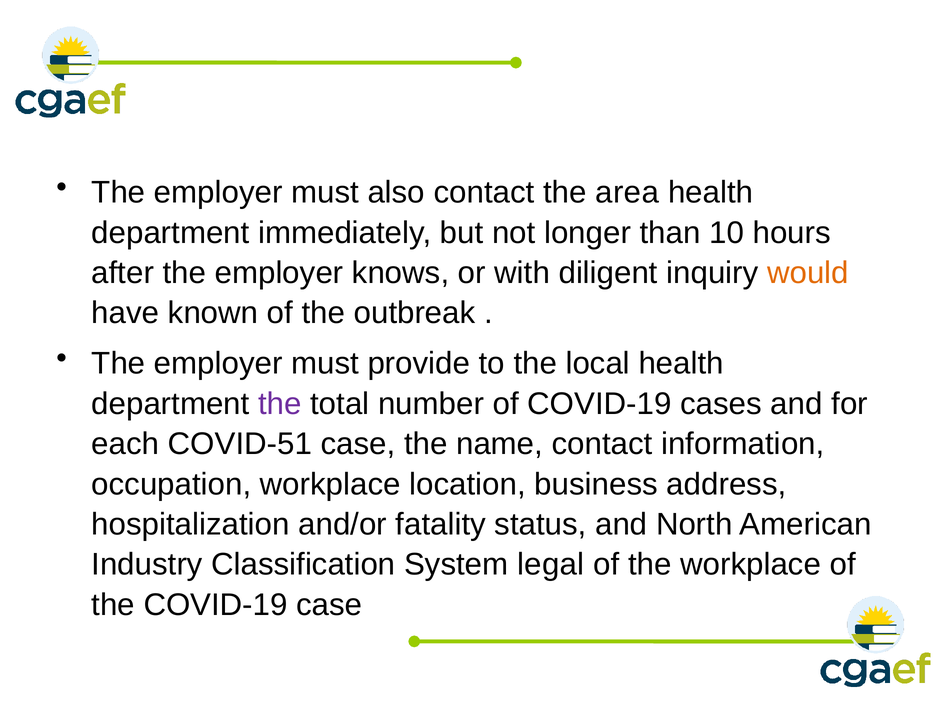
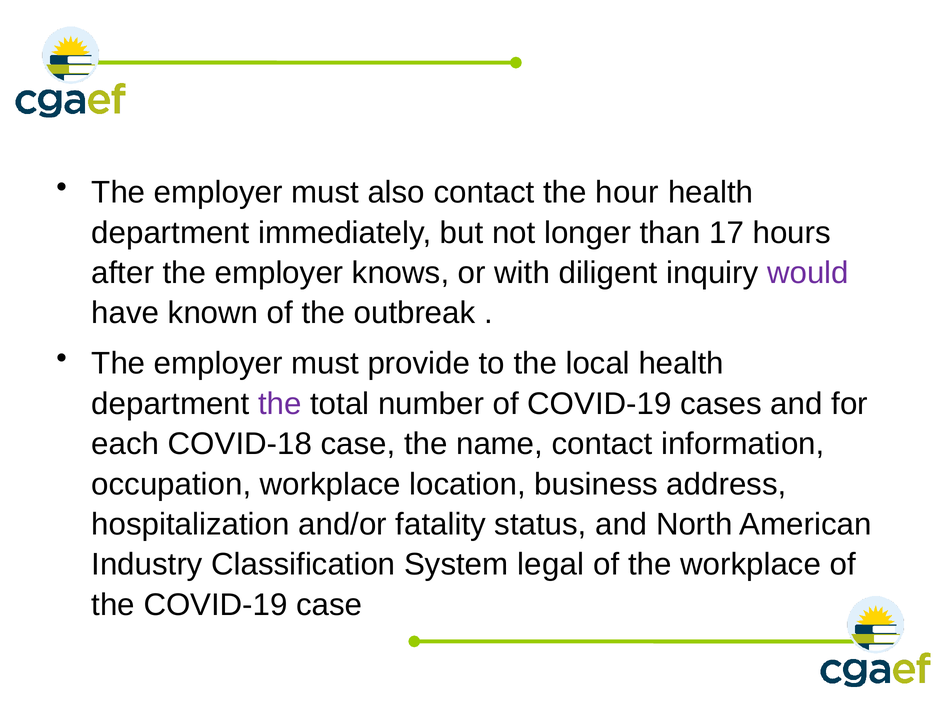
area: area -> hour (627, 192)
10: 10 -> 17 (727, 233)
would colour: orange -> purple (808, 273)
COVID-51: COVID-51 -> COVID-18 (240, 444)
